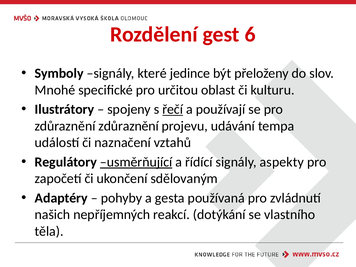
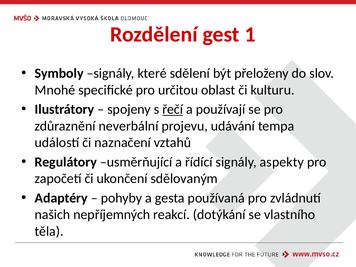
6: 6 -> 1 (250, 34)
jedince: jedince -> sdělení (190, 73)
zdůraznění zdůraznění: zdůraznění -> neverbální (129, 126)
usměrňující underline: present -> none (136, 162)
